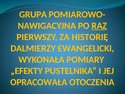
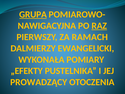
GRUPA underline: none -> present (33, 14)
HISTORIĘ: HISTORIĘ -> RAMACH (90, 37)
OPRACOWAŁA: OPRACOWAŁA -> PROWADZĄCY (39, 82)
